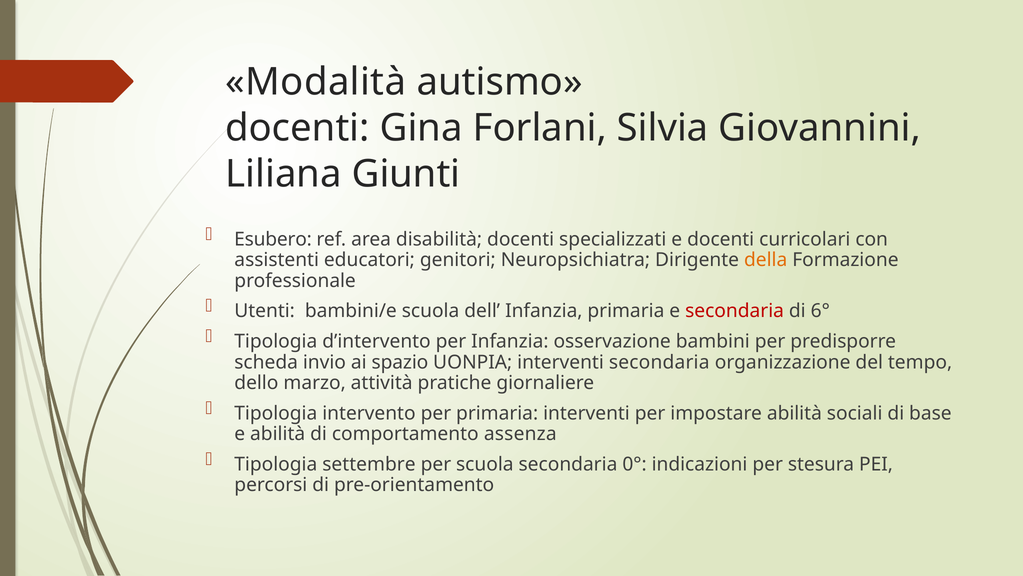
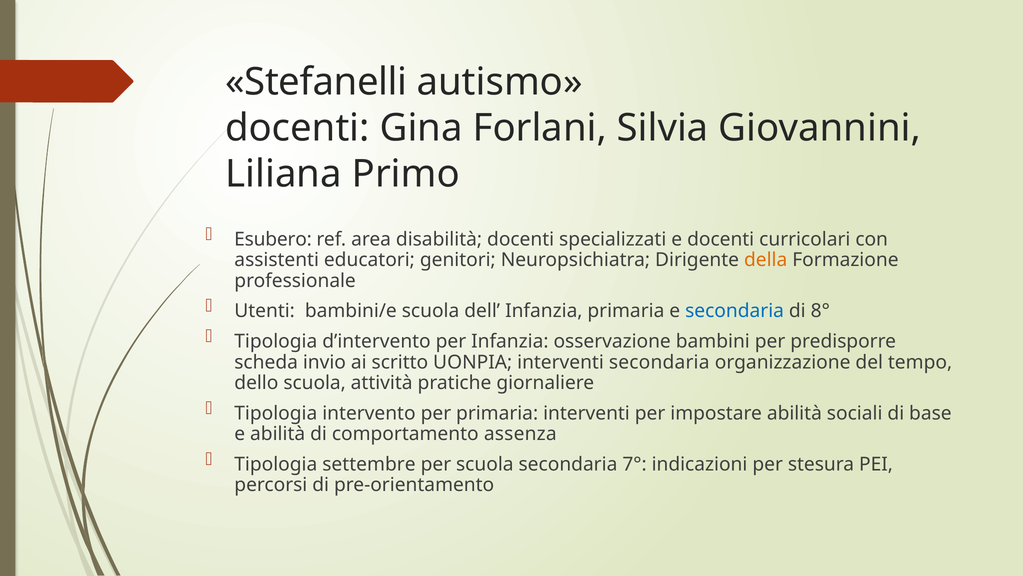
Modalità: Modalità -> Stefanelli (316, 82)
Giunti: Giunti -> Primo (406, 174)
secondaria colour: red -> blue (735, 311)
6°: 6° -> 8° (820, 311)
spazio: spazio -> scritto (400, 362)
dello marzo: marzo -> scuola (315, 383)
0°: 0° -> 7° (635, 464)
